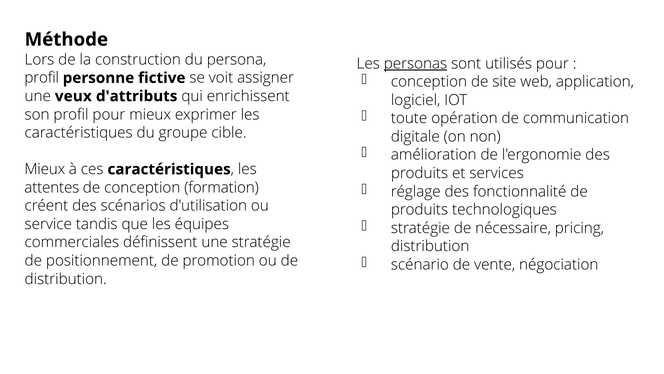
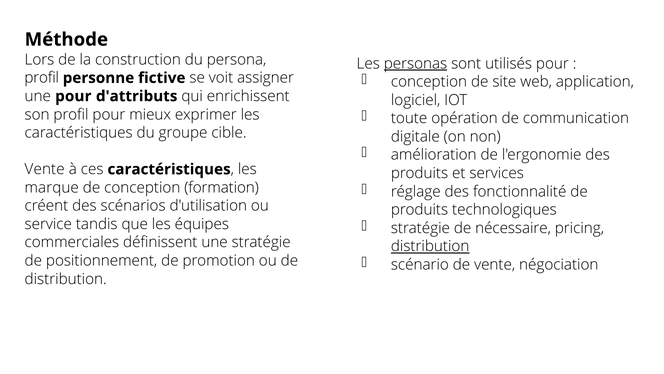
une veux: veux -> pour (73, 96)
Mieux: Mieux -> Vente (45, 169)
attentes: attentes -> marque (52, 187)
distribution underline: none -> present (430, 246)
